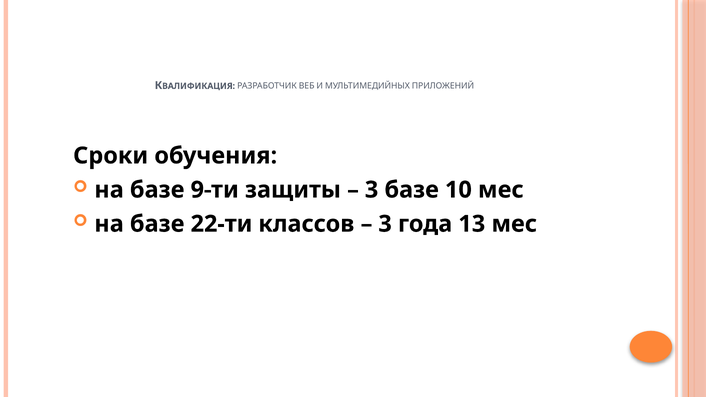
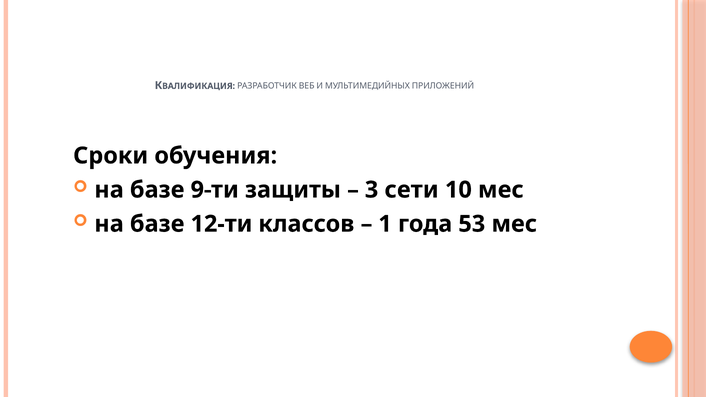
3 базе: базе -> сети (412, 190)
22-ти: 22-ти -> 12-ти (221, 224)
3: 3 -> 1 (385, 224)
13: 13 -> 53 (472, 224)
